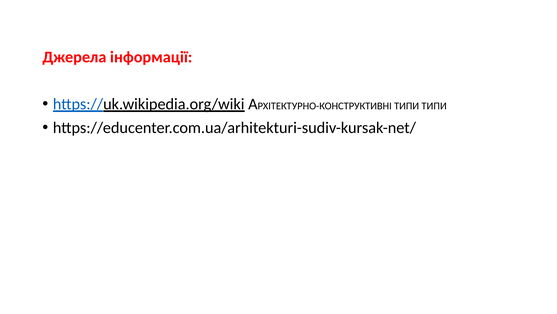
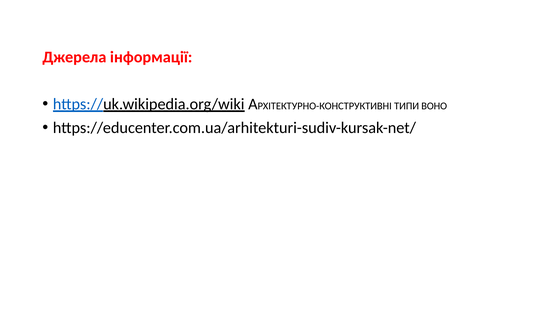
ТИПИ ТИПИ: ТИПИ -> ВОНО (434, 106)
